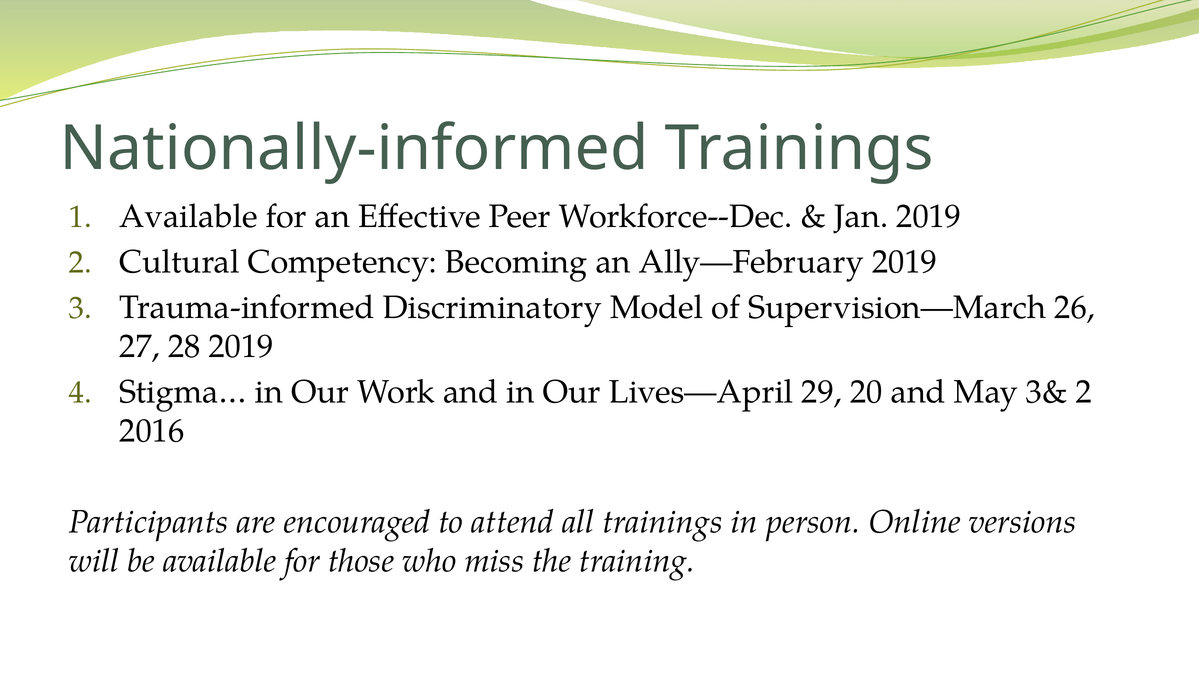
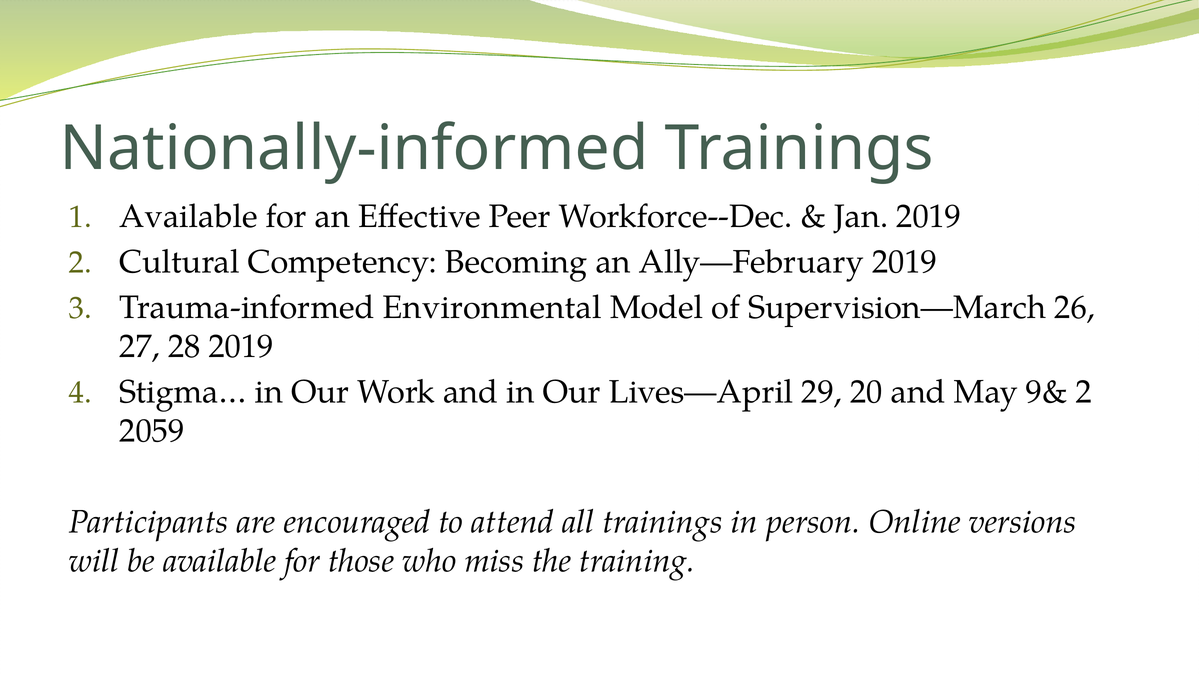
Discriminatory: Discriminatory -> Environmental (492, 308)
3&: 3& -> 9& (1047, 392)
2016: 2016 -> 2059 (152, 431)
